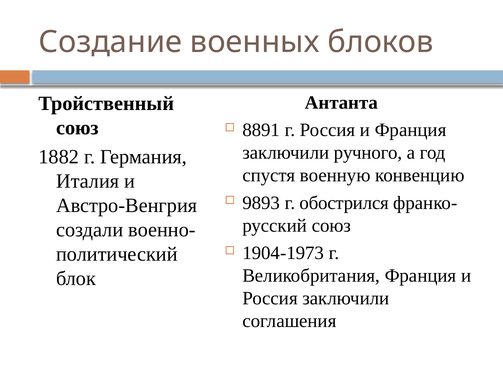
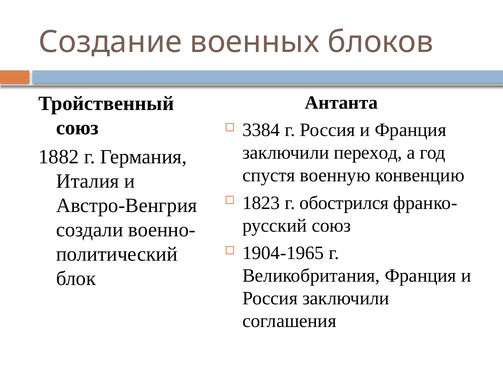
8891: 8891 -> 3384 (261, 130)
ручного: ручного -> переход (368, 153)
9893: 9893 -> 1823 (261, 203)
1904-1973: 1904-1973 -> 1904-1965 (283, 253)
